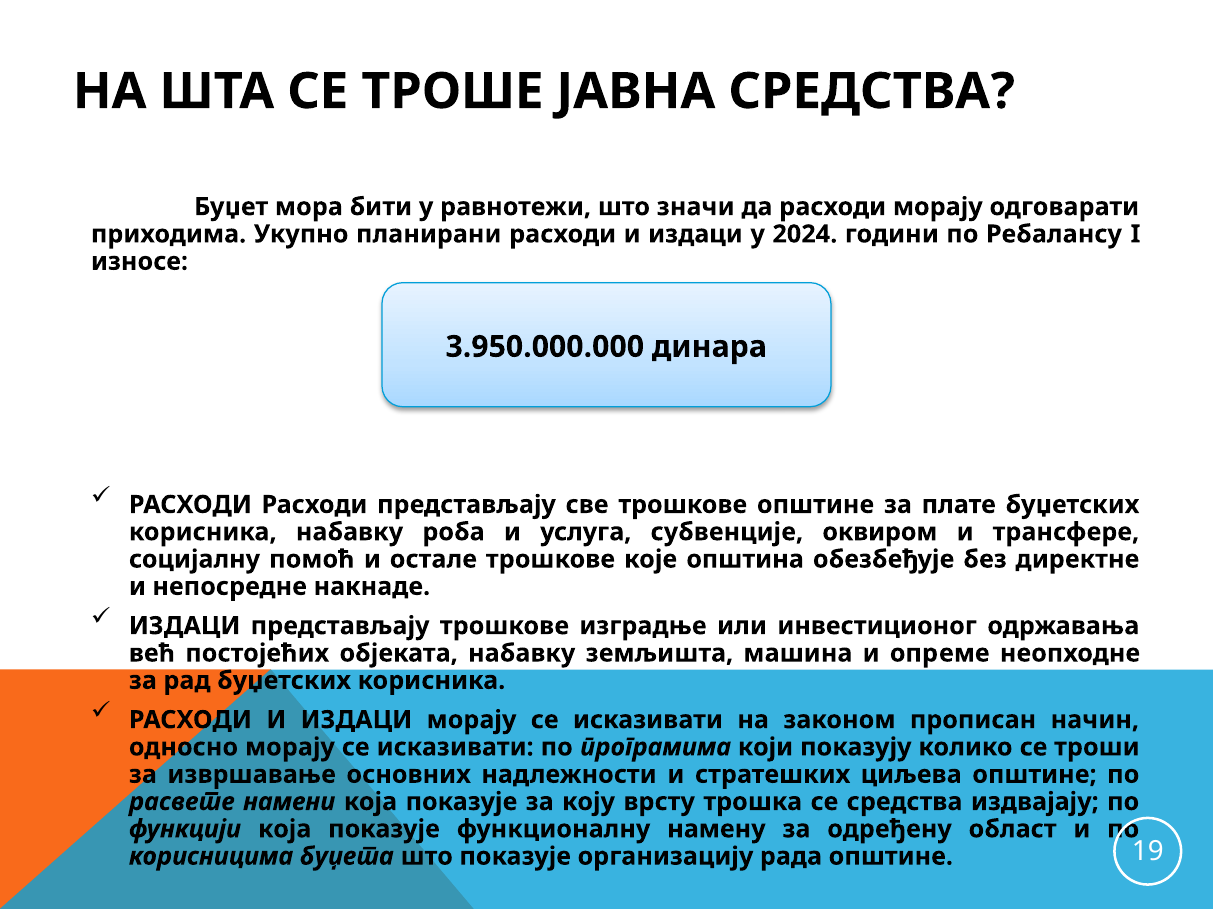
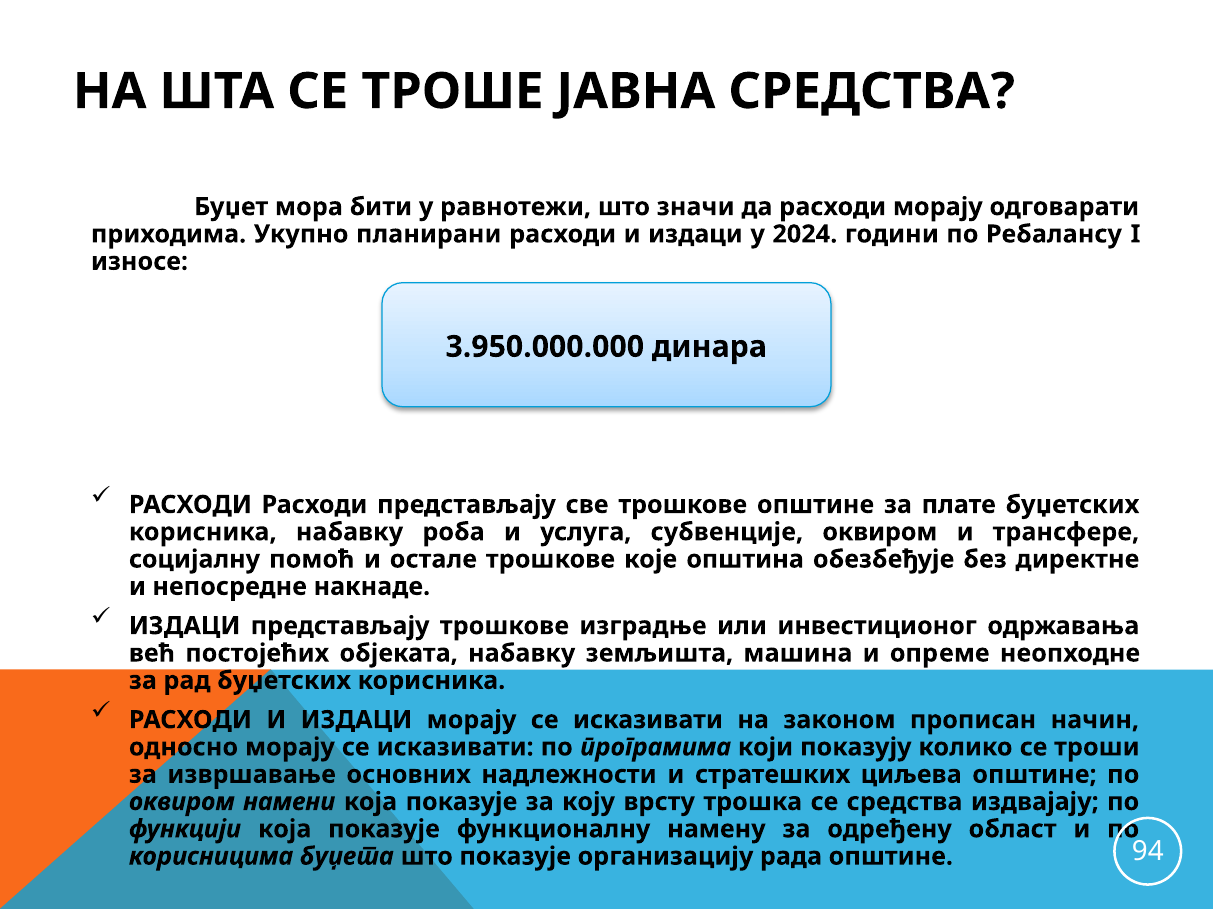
расвете: расвете -> оквиром (182, 802)
19: 19 -> 94 (1148, 852)
